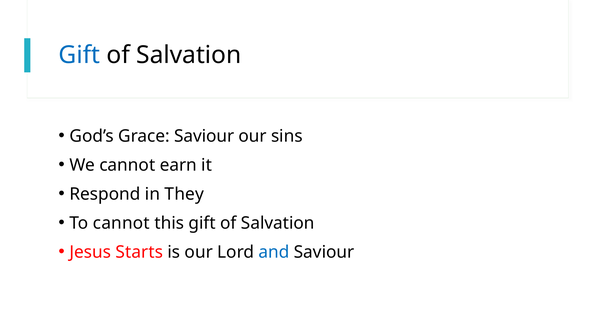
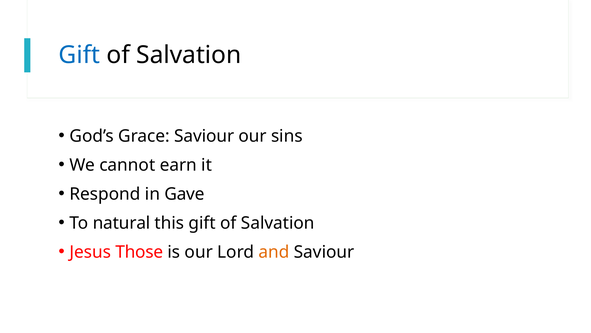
They: They -> Gave (184, 194)
To cannot: cannot -> natural (122, 223)
Starts: Starts -> Those (139, 252)
and colour: blue -> orange (274, 252)
